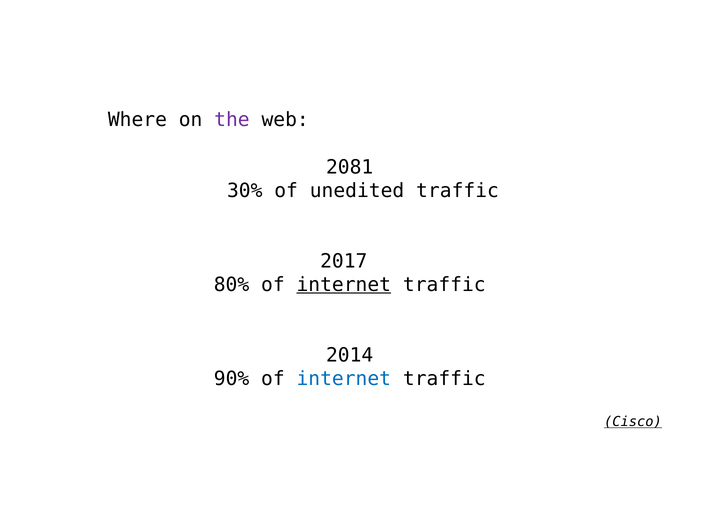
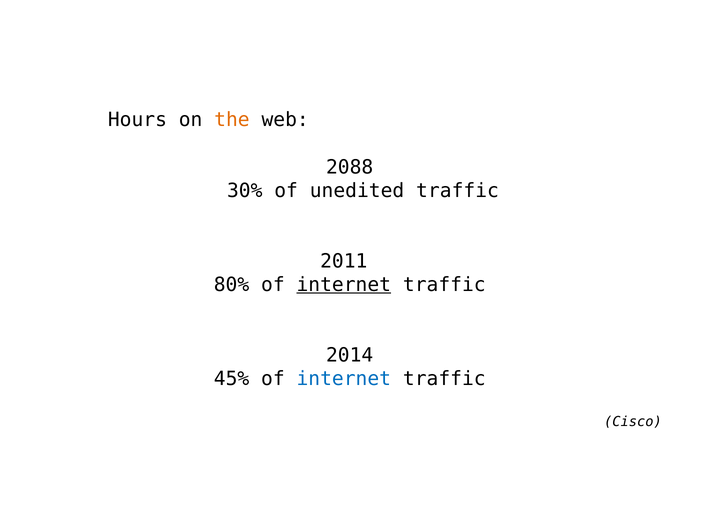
Where: Where -> Hours (137, 120)
the colour: purple -> orange (232, 120)
2081: 2081 -> 2088 (350, 167)
2017: 2017 -> 2011 (344, 261)
90%: 90% -> 45% (232, 379)
Cisco underline: present -> none (633, 422)
